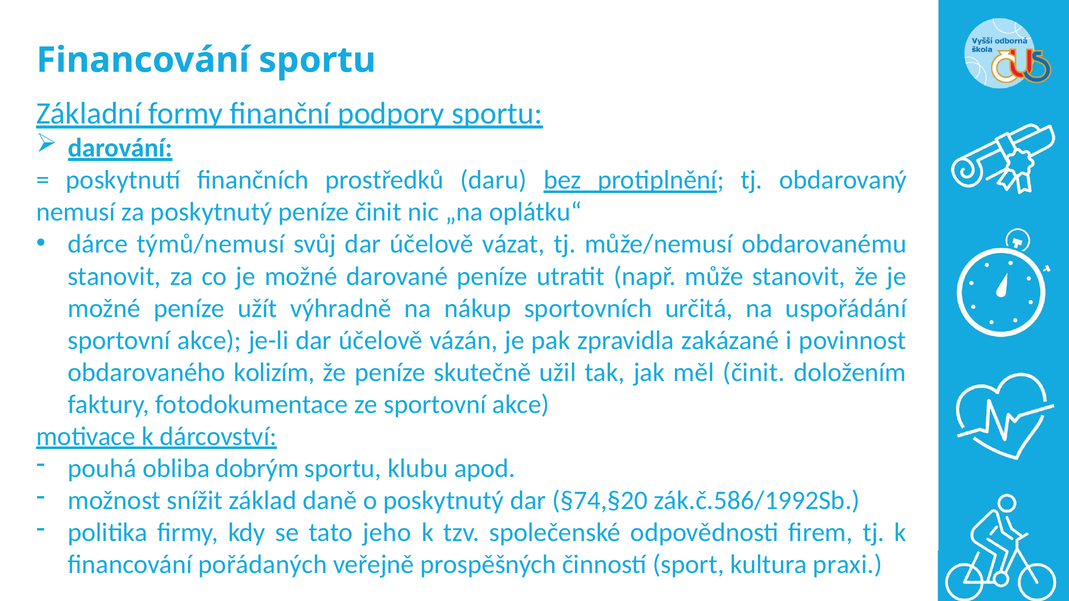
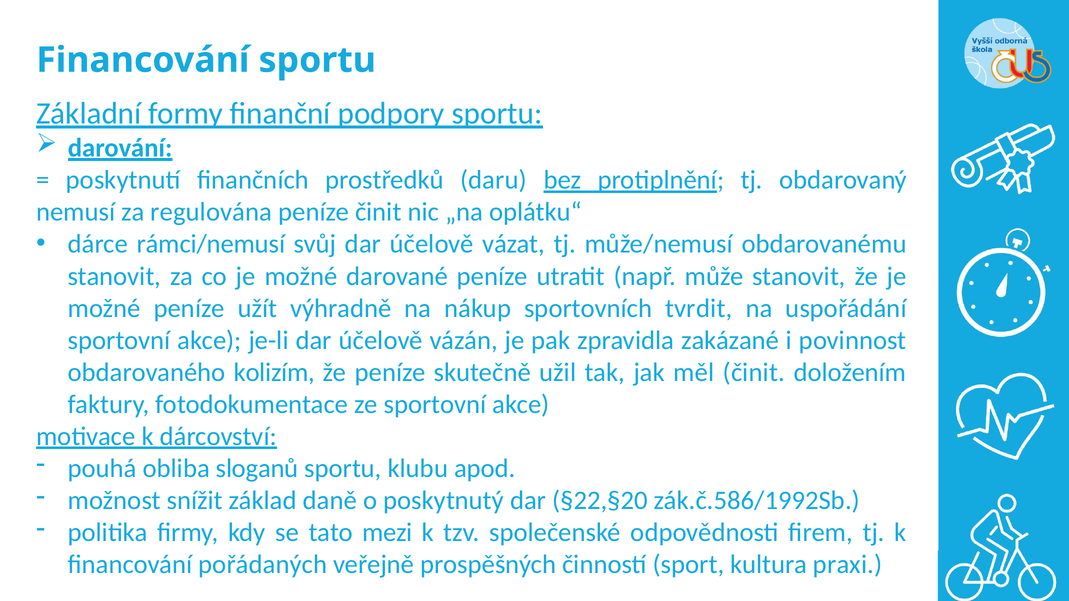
za poskytnutý: poskytnutý -> regulována (211, 212)
týmů/nemusí: týmů/nemusí -> rámci/nemusí (211, 244)
určitá: určitá -> tvrdit (699, 308)
dobrým: dobrým -> sloganů (257, 469)
§74,§20: §74,§20 -> §22,§20 (600, 501)
jeho: jeho -> mezi (387, 533)
